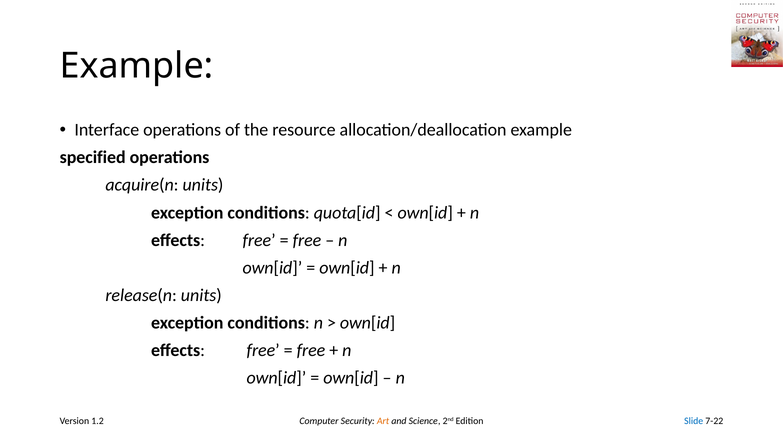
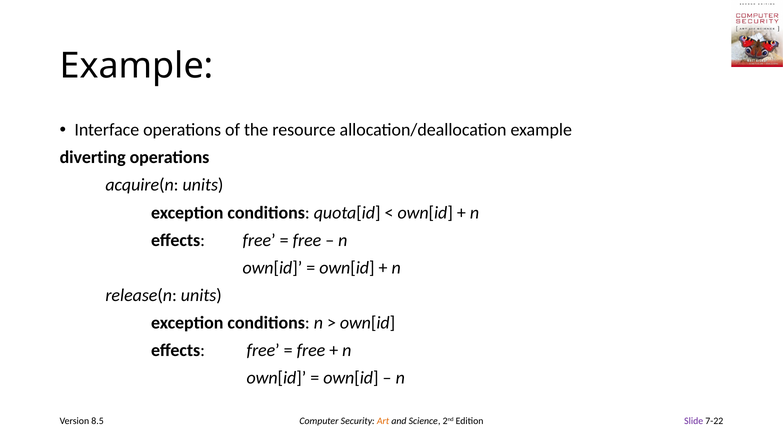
specified: specified -> diverting (93, 157)
1.2: 1.2 -> 8.5 (98, 421)
Slide colour: blue -> purple (694, 421)
